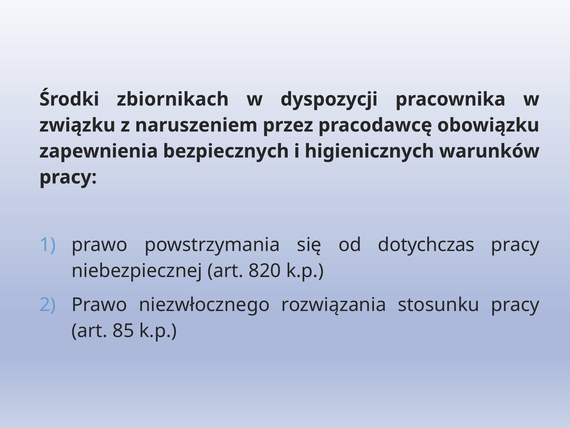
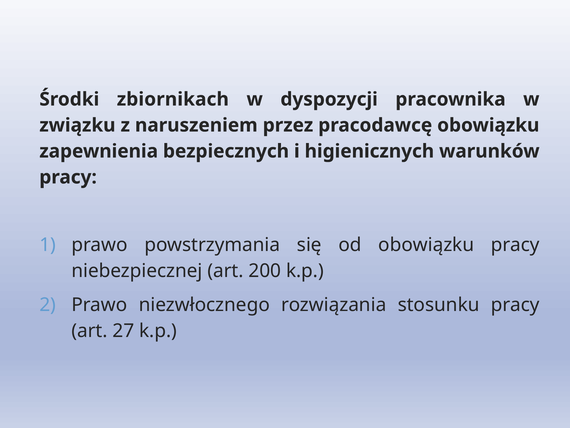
od dotychczas: dotychczas -> obowiązku (426, 245)
820: 820 -> 200 (265, 271)
85: 85 -> 27 (123, 330)
